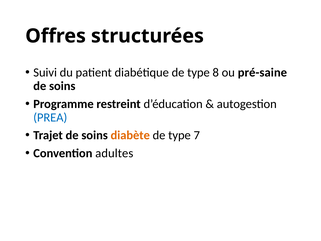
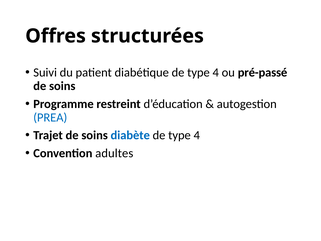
diabétique de type 8: 8 -> 4 (216, 72)
pré-saine: pré-saine -> pré-passé (263, 72)
diabète colour: orange -> blue (130, 135)
7: 7 -> 4 (197, 135)
